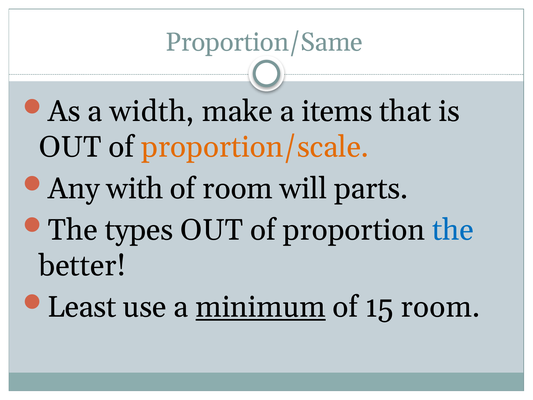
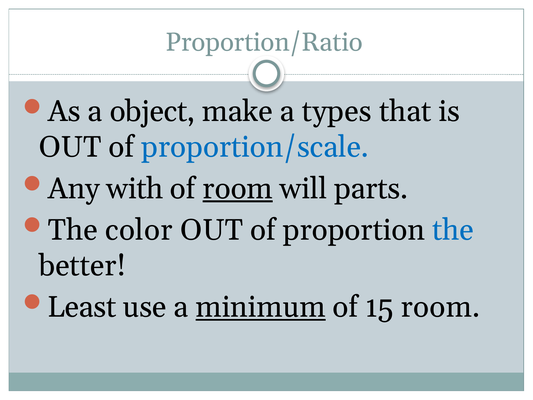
Proportion/Same: Proportion/Same -> Proportion/Ratio (264, 42)
width: width -> object (152, 111)
items: items -> types (337, 111)
proportion/scale colour: orange -> blue (255, 147)
room underline: none -> present (238, 188)
types: types -> color (139, 230)
